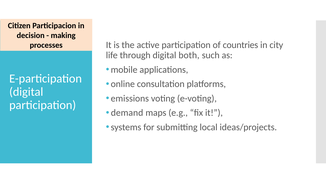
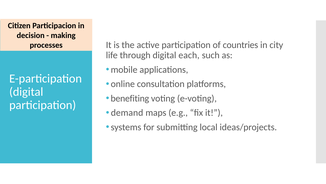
both: both -> each (189, 55)
emissions: emissions -> benefiting (130, 98)
